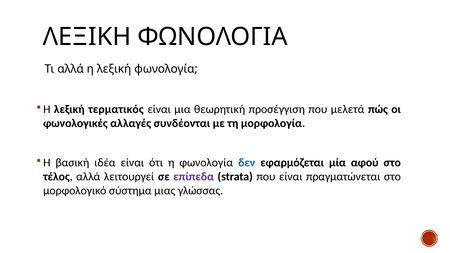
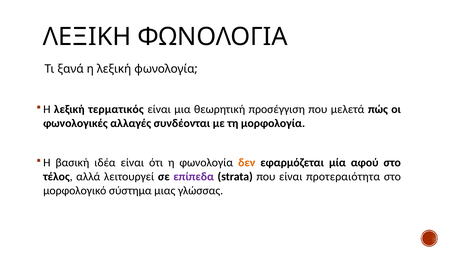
Τι αλλά: αλλά -> ξανά (71, 69)
δεν colour: blue -> orange (247, 163)
πραγματώνεται: πραγματώνεται -> προτεραιότητα (343, 177)
